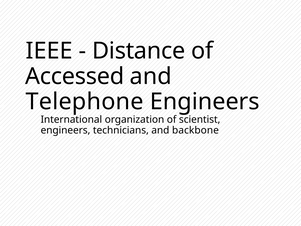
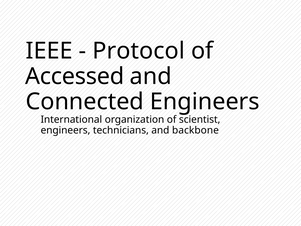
Distance: Distance -> Protocol (139, 51)
Telephone: Telephone -> Connected (85, 102)
